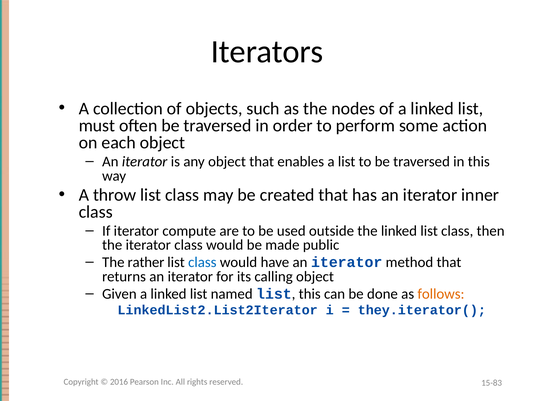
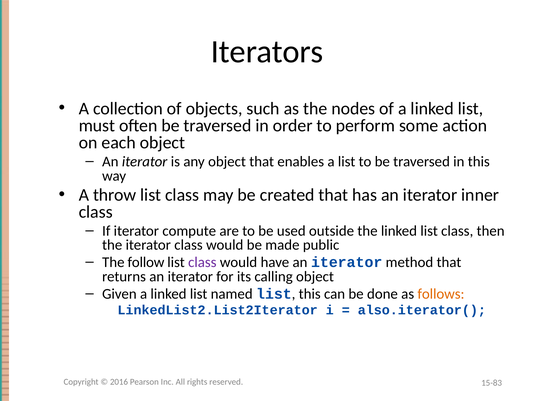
rather: rather -> follow (146, 262)
class colour: blue -> purple (202, 262)
they.iterator(: they.iterator( -> also.iterator( (422, 310)
